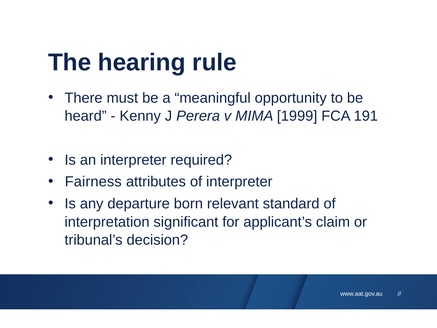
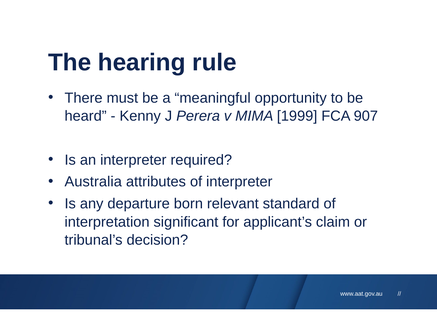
191: 191 -> 907 (366, 116)
Fairness: Fairness -> Australia (93, 182)
